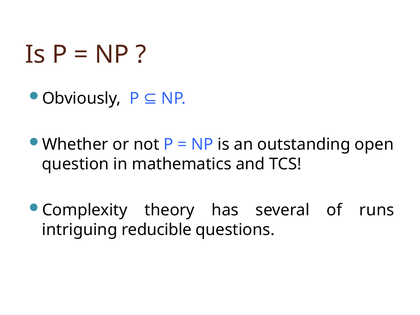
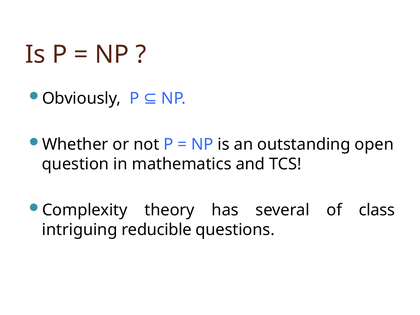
runs: runs -> class (377, 210)
